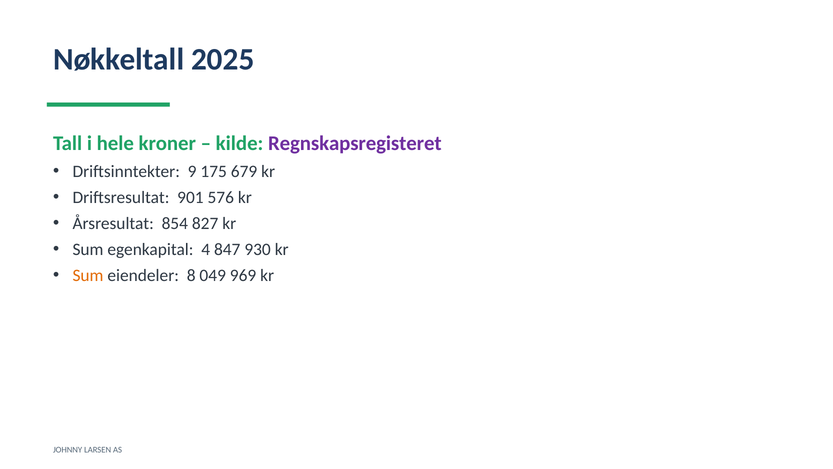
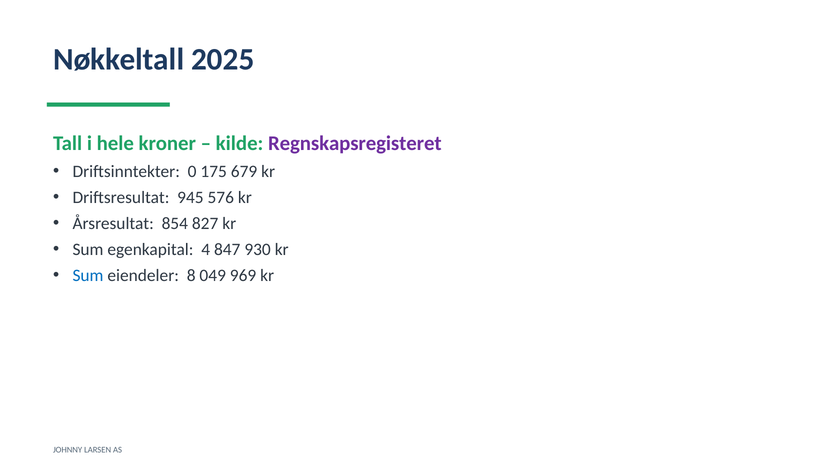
9: 9 -> 0 (192, 171)
901: 901 -> 945 (190, 197)
Sum colour: orange -> blue (88, 275)
